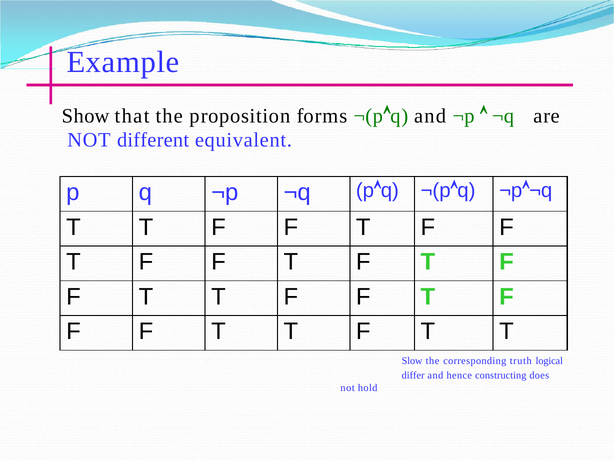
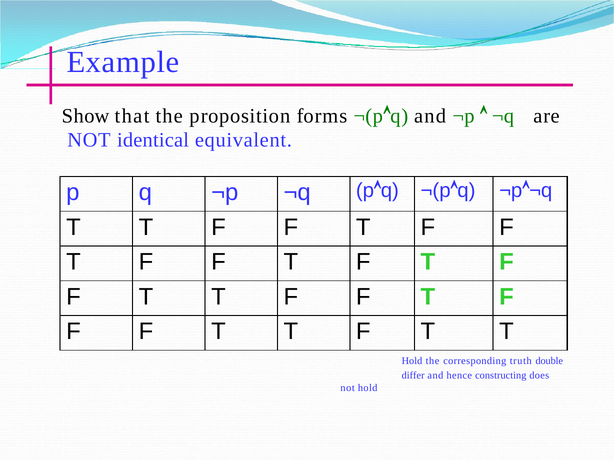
different: different -> identical (153, 140)
Slow: Slow -> Hold (412, 361)
logical: logical -> double (549, 361)
